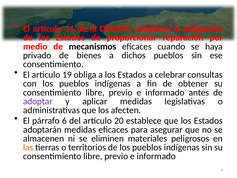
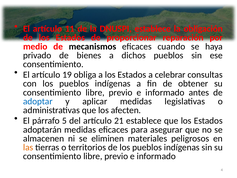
adoptar colour: purple -> blue (38, 101)
6: 6 -> 5 (64, 121)
20: 20 -> 21 (119, 121)
